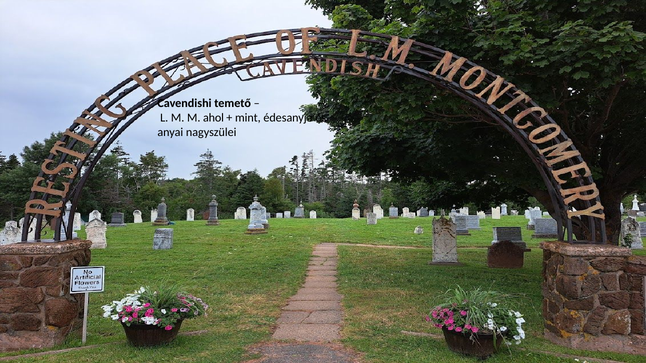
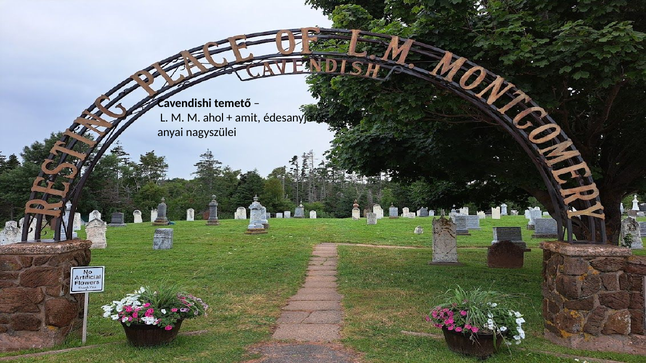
mint: mint -> amit (248, 118)
